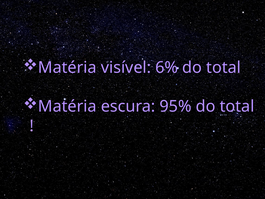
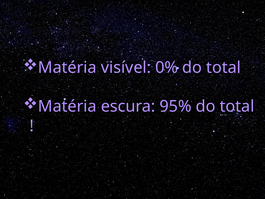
6%: 6% -> 0% (167, 67)
